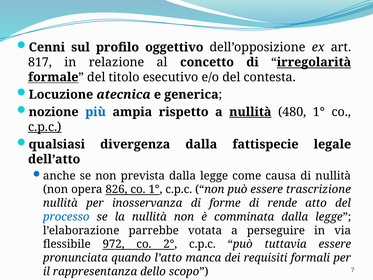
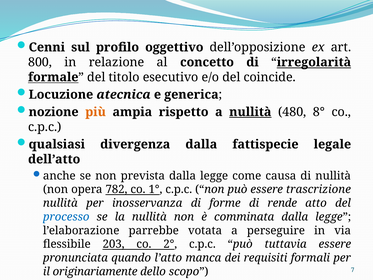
817: 817 -> 800 (40, 62)
contesta: contesta -> coincide (270, 77)
più colour: blue -> orange (96, 112)
480 1°: 1° -> 8° (319, 112)
c.p.c underline: present -> none (45, 127)
826: 826 -> 782 (116, 189)
972: 972 -> 203 (114, 244)
rappresentanza: rappresentanza -> originariamente (95, 271)
